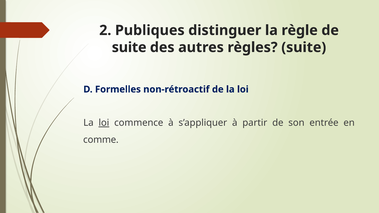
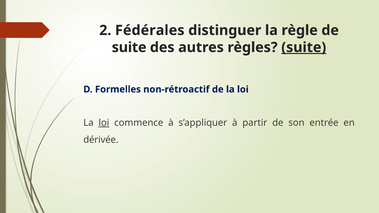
Publiques: Publiques -> Fédérales (150, 30)
suite underline: none -> present (304, 47)
comme: comme -> dérivée (101, 140)
